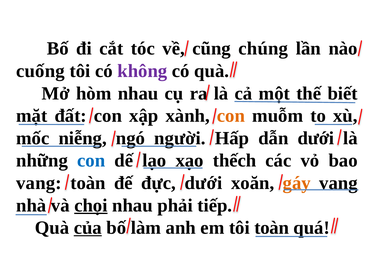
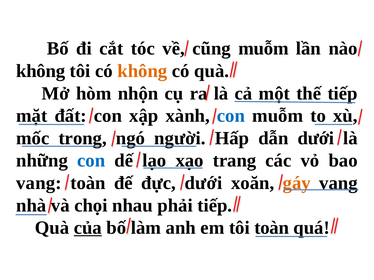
cũng chúng: chúng -> muỗm (263, 49)
cuống: cuống -> không (41, 71)
không colour: purple -> orange (142, 71)
hòm nhau: nhau -> nhộn (138, 94)
thế biết: biết -> tiếp (343, 94)
con colour: orange -> blue (231, 116)
niễng: niễng -> trong (83, 138)
thếch: thếch -> trang (235, 161)
chọi underline: present -> none (91, 206)
